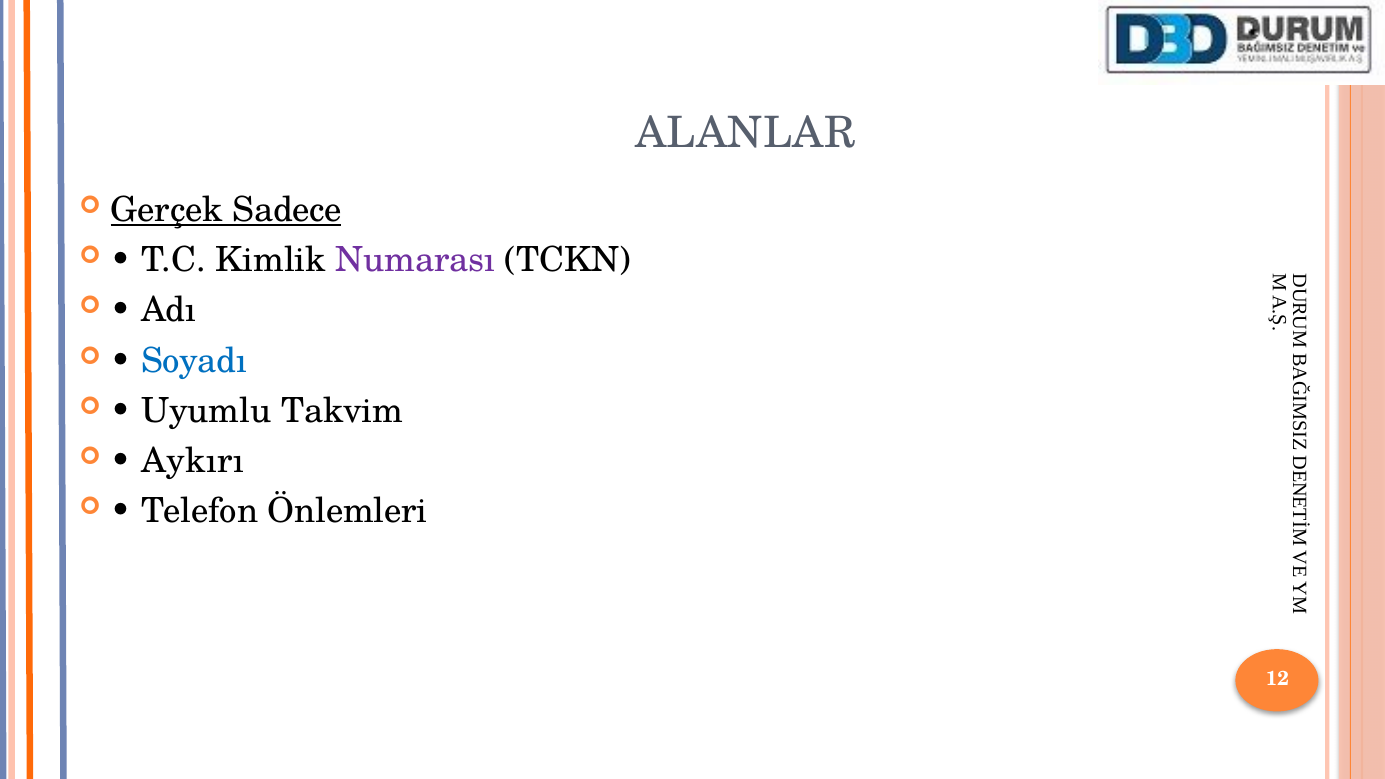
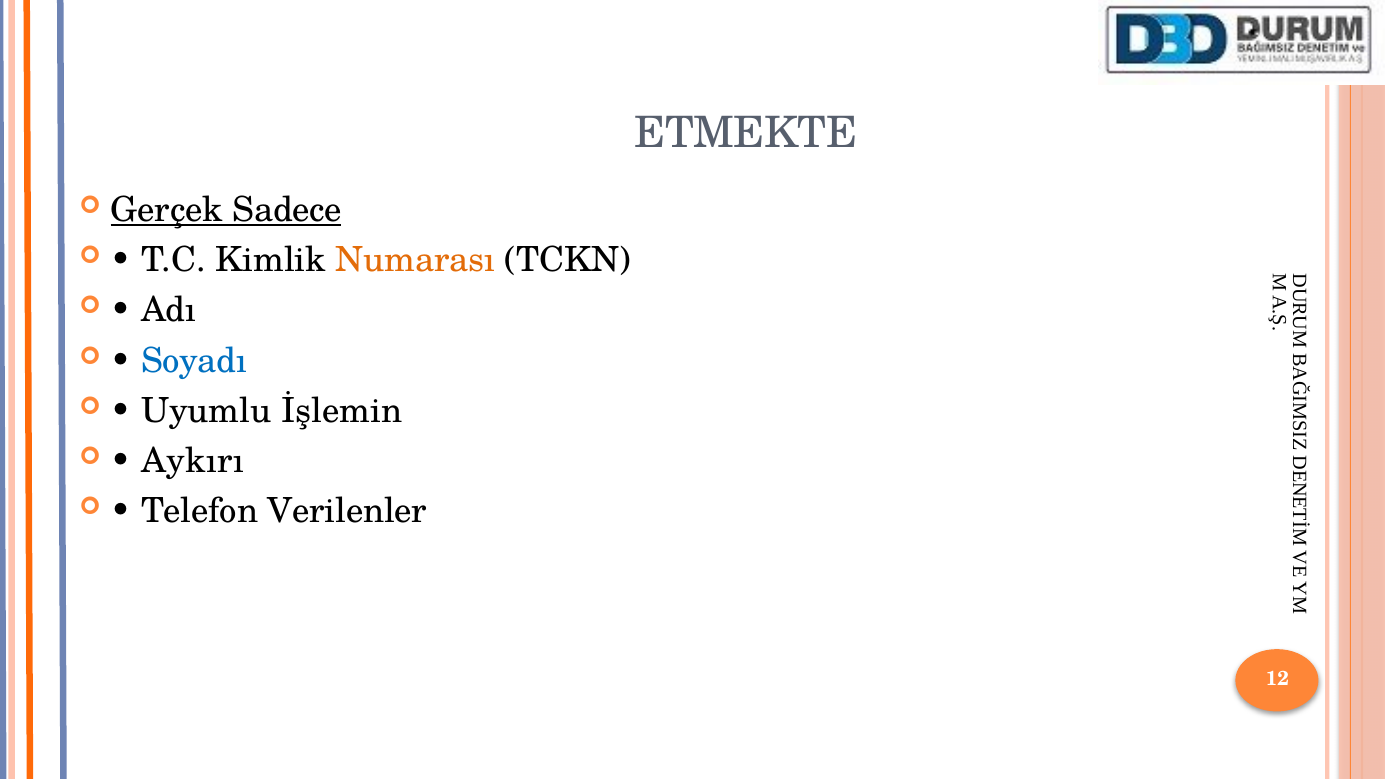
ALANLAR: ALANLAR -> ETMEKTE (746, 133)
Numarası colour: purple -> orange (416, 260)
Takvim: Takvim -> İşlemin (342, 411)
Önlemleri: Önlemleri -> Verilenler (348, 511)
